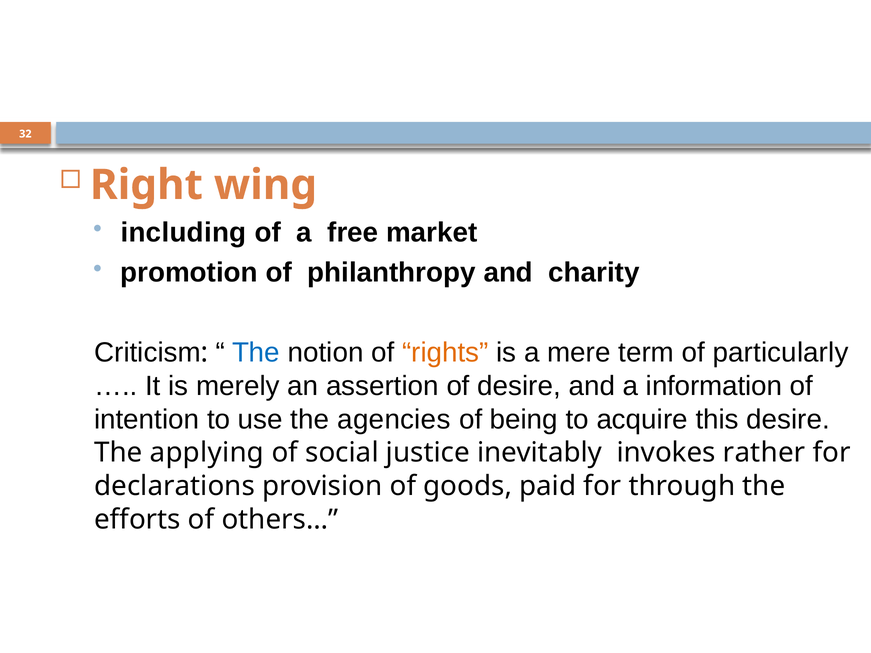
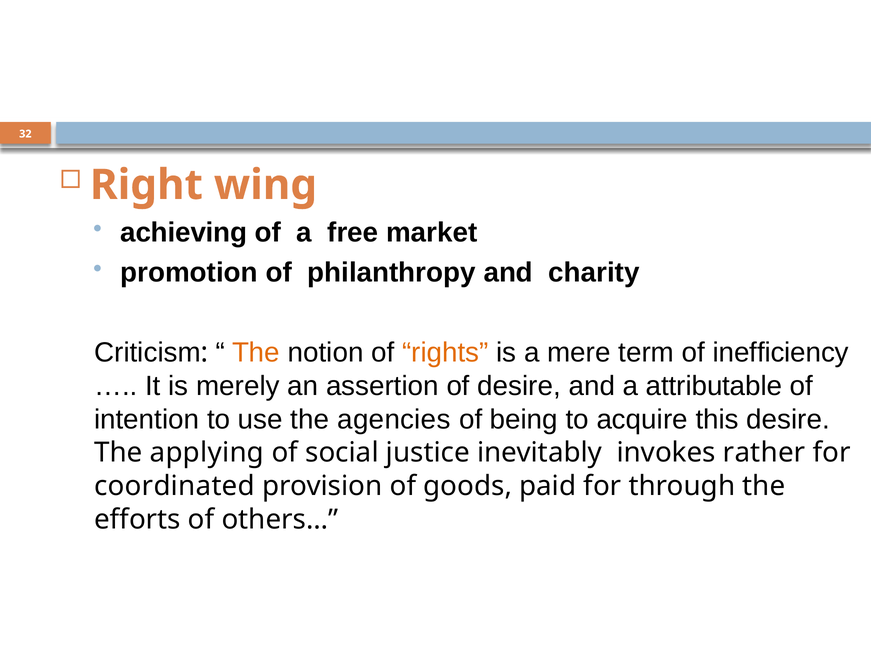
including: including -> achieving (184, 233)
The colour: blue -> orange (256, 353)
particularly: particularly -> inefficiency (781, 353)
information: information -> attributable (714, 386)
declarations: declarations -> coordinated (175, 486)
